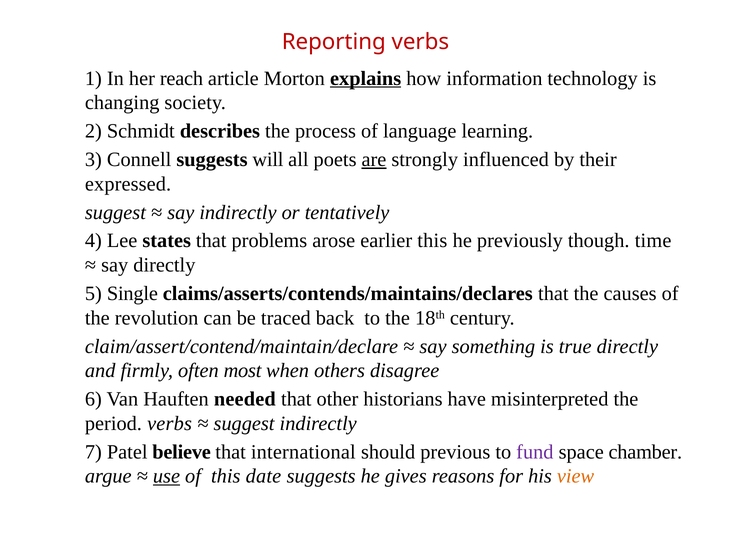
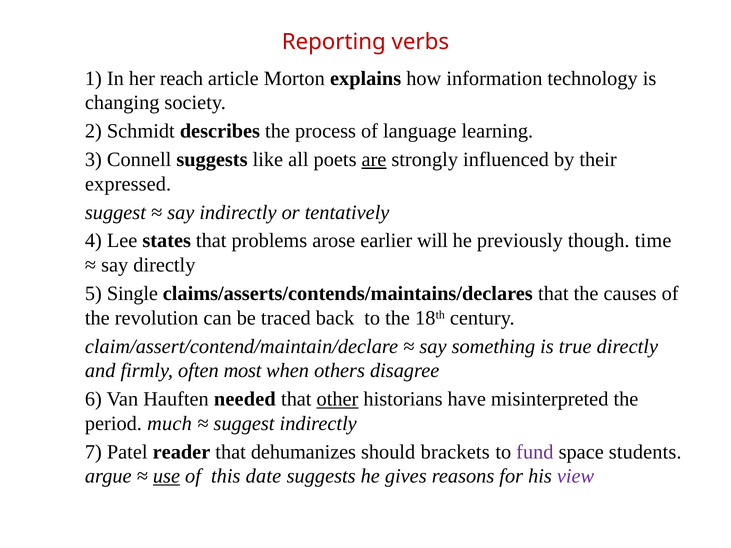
explains underline: present -> none (366, 78)
will: will -> like (268, 160)
earlier this: this -> will (433, 241)
other underline: none -> present (337, 399)
period verbs: verbs -> much (170, 424)
believe: believe -> reader (181, 452)
international: international -> dehumanizes (303, 452)
previous: previous -> brackets (455, 452)
chamber: chamber -> students (645, 452)
view colour: orange -> purple (576, 477)
